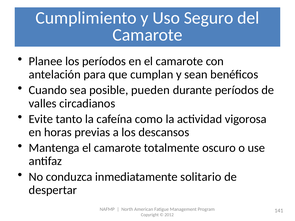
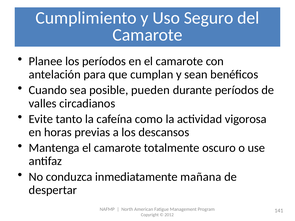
solitario: solitario -> mañana (201, 177)
